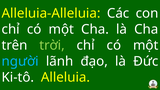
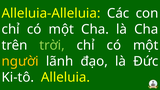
người colour: light blue -> yellow (20, 61)
